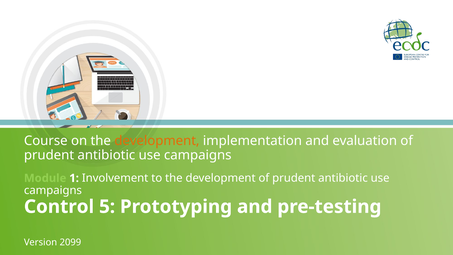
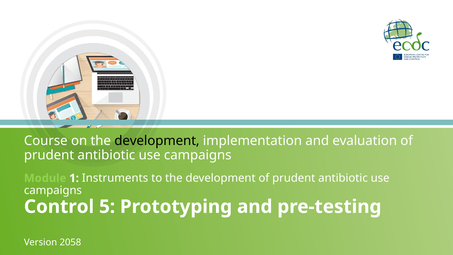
development colour: orange -> black (157, 141)
Involvement: Involvement -> Instruments (115, 178)
2099: 2099 -> 2058 (70, 242)
